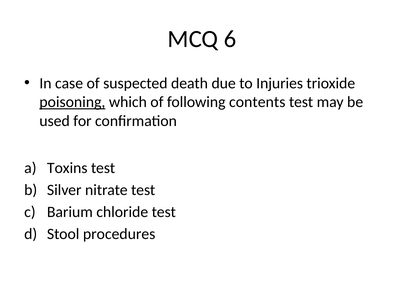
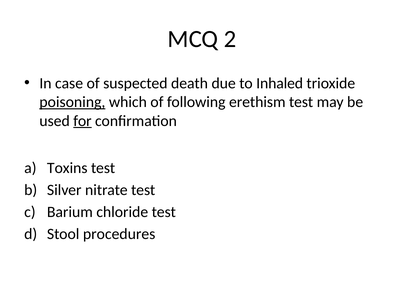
6: 6 -> 2 (230, 39)
Injuries: Injuries -> Inhaled (280, 83)
contents: contents -> erethism (257, 102)
for underline: none -> present (82, 121)
